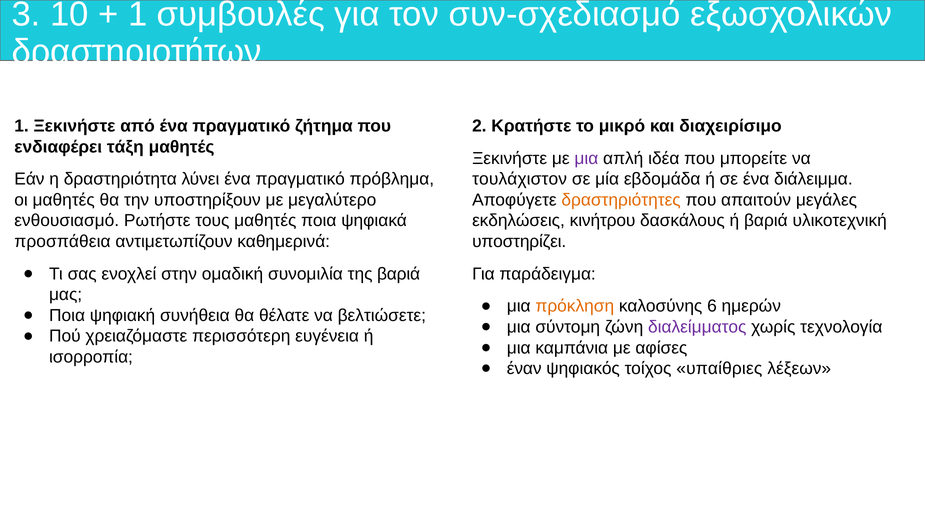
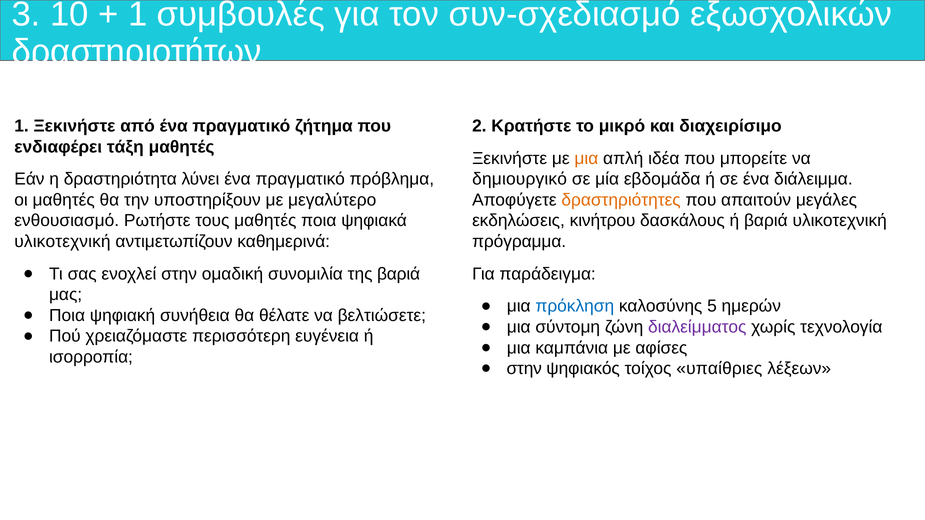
μια colour: purple -> orange (586, 158)
τουλάχιστον: τουλάχιστον -> δημιουργικό (520, 179)
προσπάθεια: προσπάθεια -> υλικοτεχνική (62, 242)
υποστηρίζει: υποστηρίζει -> πρόγραμμα (519, 242)
πρόκληση colour: orange -> blue (575, 306)
6: 6 -> 5 (712, 306)
έναν: έναν -> στην (524, 369)
